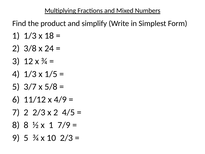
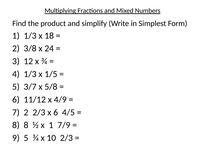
x 2: 2 -> 6 (56, 112)
